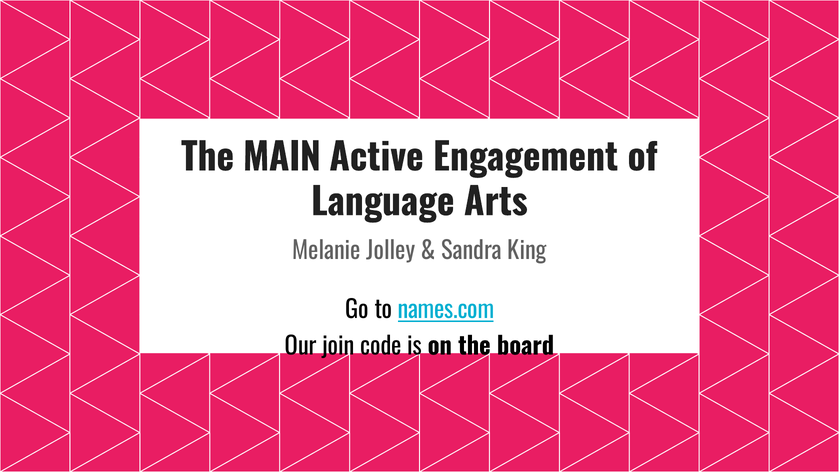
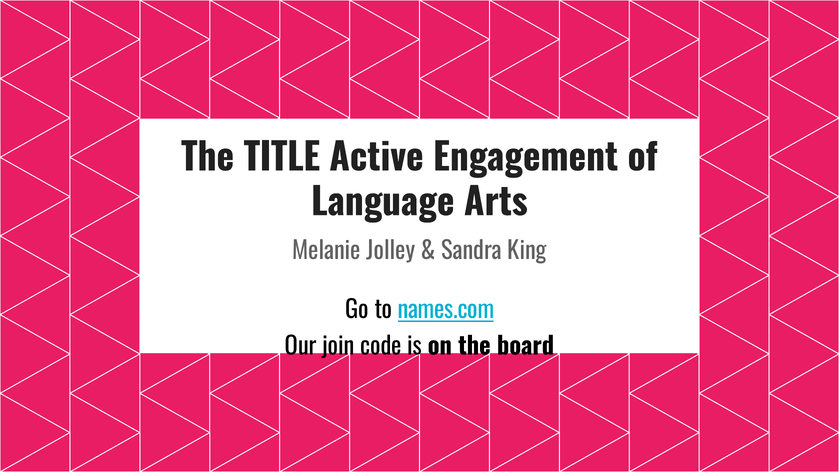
MAIN: MAIN -> TITLE (282, 158)
